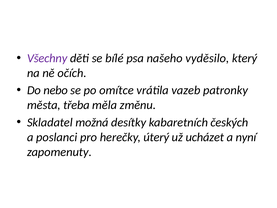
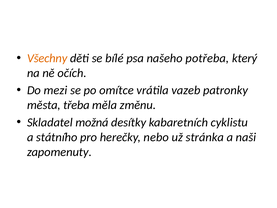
Všechny colour: purple -> orange (47, 58)
vyděsilo: vyděsilo -> potřeba (207, 58)
nebo: nebo -> mezi (56, 90)
českých: českých -> cyklistu (229, 122)
poslanci: poslanci -> státního (57, 137)
úterý: úterý -> nebo (156, 137)
ucházet: ucházet -> stránka (205, 137)
nyní: nyní -> naši (246, 137)
